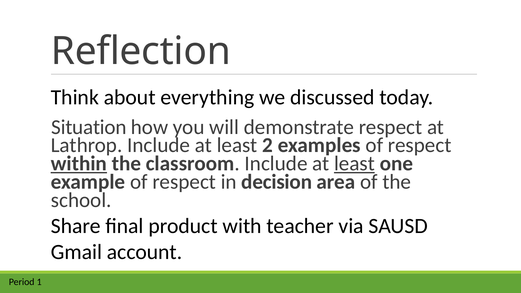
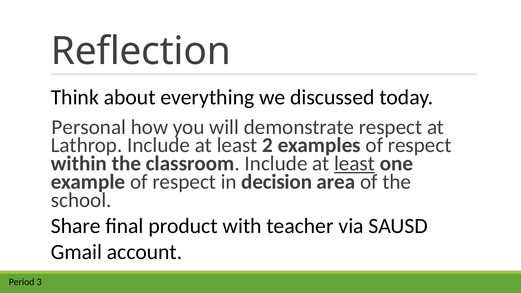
Situation: Situation -> Personal (89, 127)
within underline: present -> none (79, 164)
1: 1 -> 3 (39, 282)
